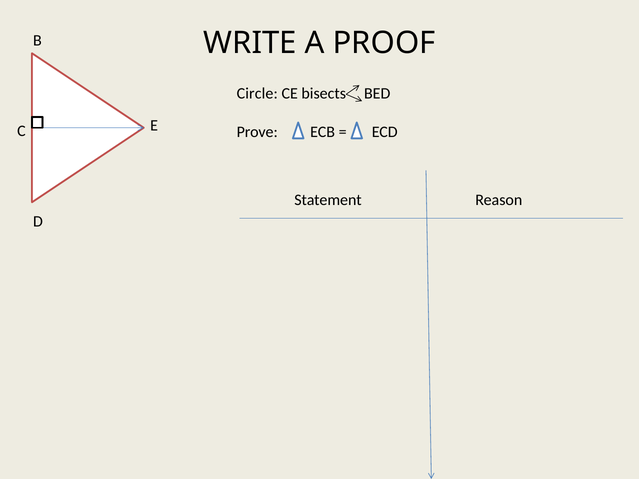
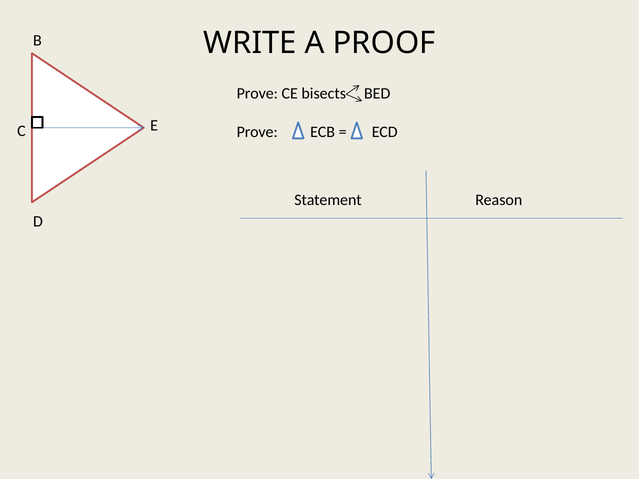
Circle: Circle -> Prove (257, 94)
